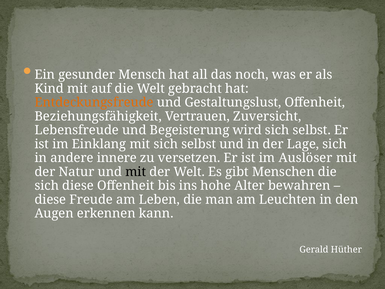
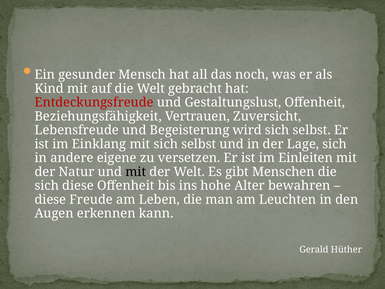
Entdeckungsfreude colour: orange -> red (94, 102)
innere: innere -> eigene (117, 158)
Auslöser: Auslöser -> Einleiten (306, 158)
